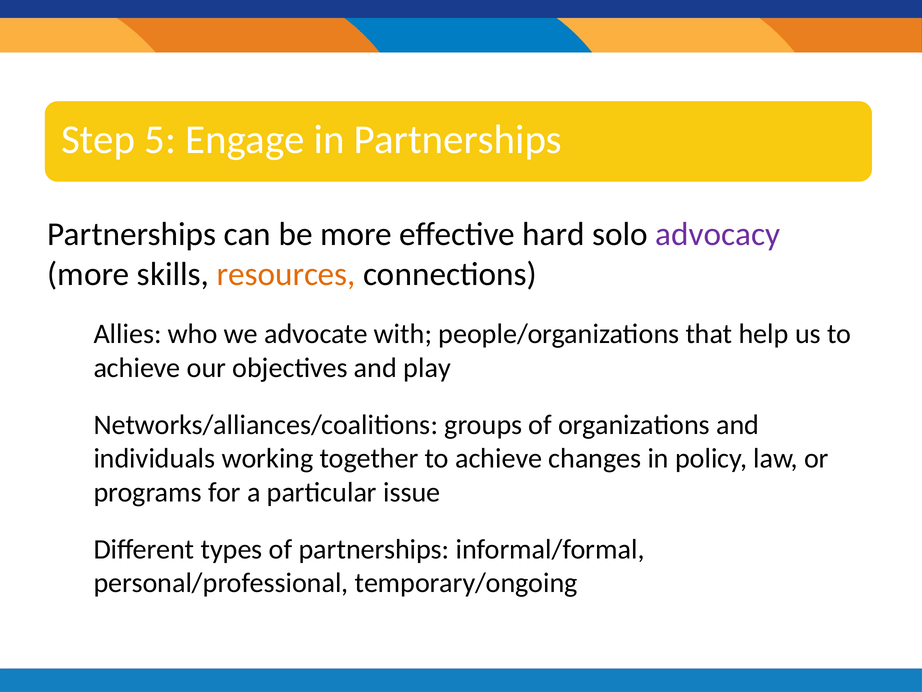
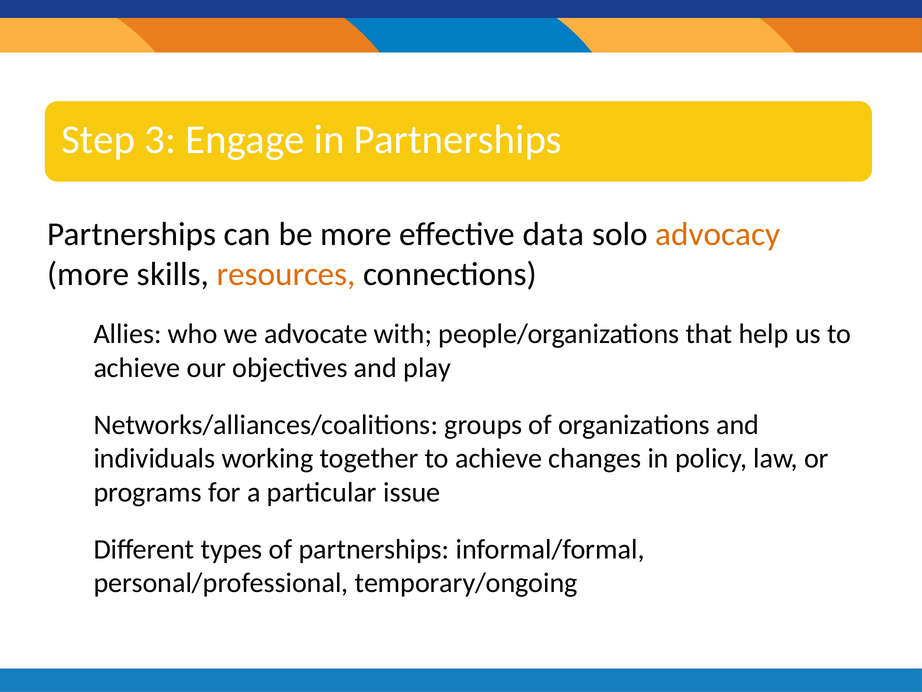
5: 5 -> 3 (160, 140)
hard: hard -> data (553, 234)
advocacy colour: purple -> orange (718, 234)
